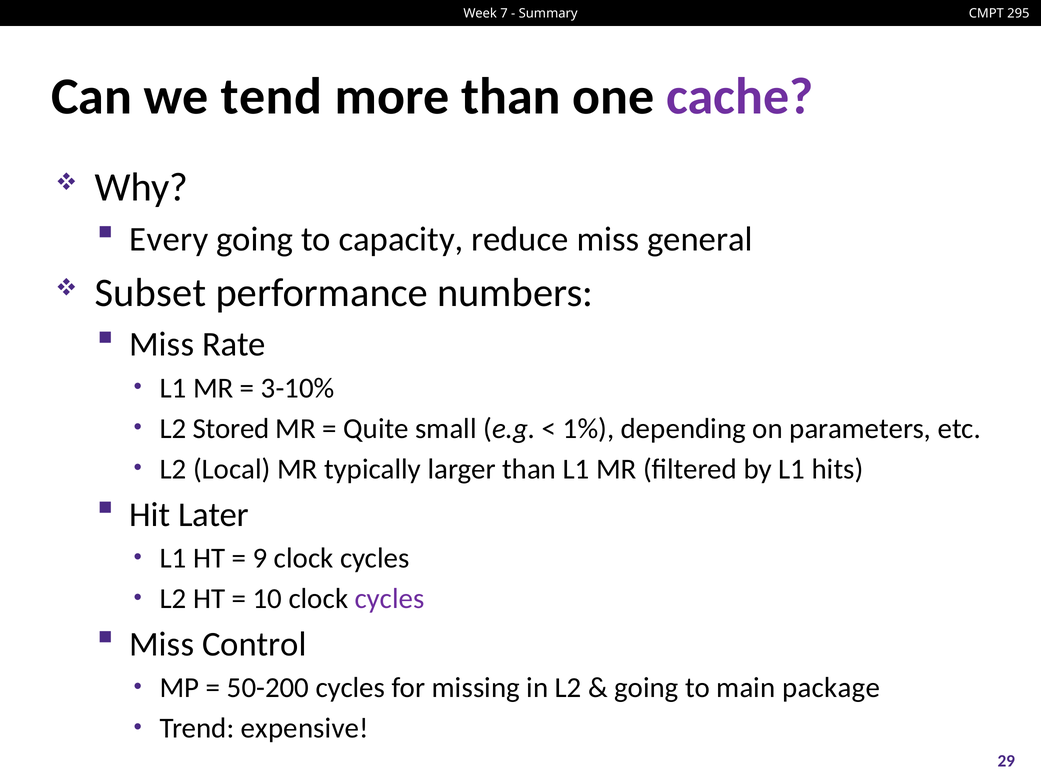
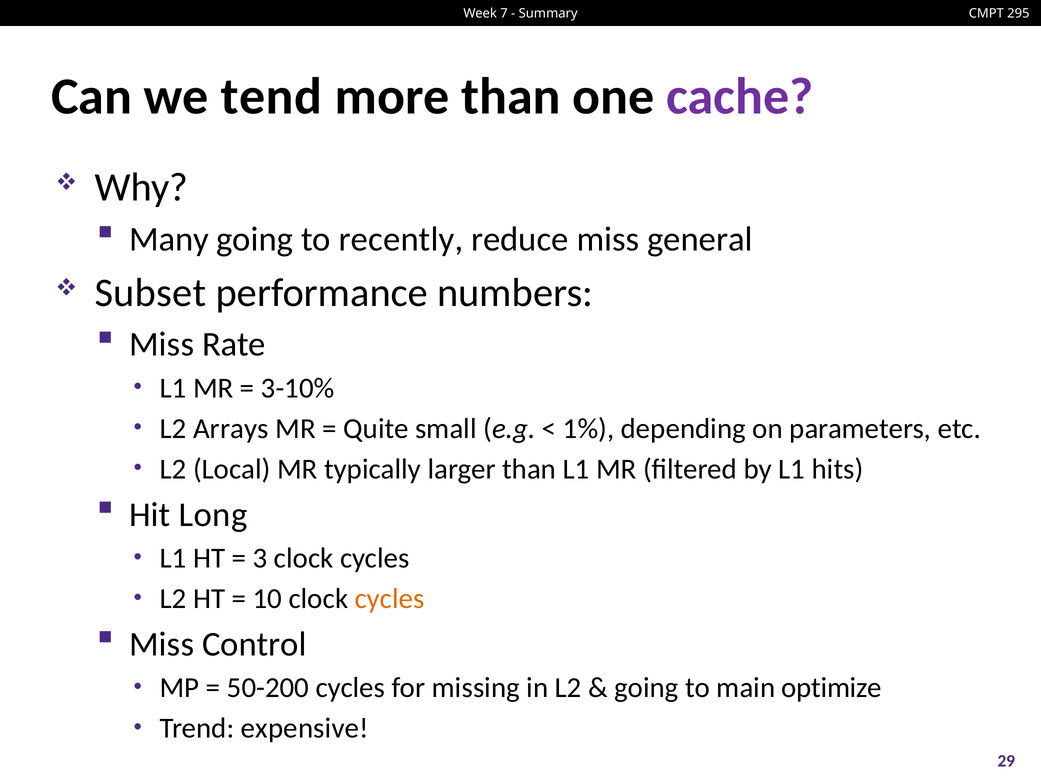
Every: Every -> Many (169, 239)
capacity: capacity -> recently (401, 239)
Stored: Stored -> Arrays (231, 428)
Later: Later -> Long (213, 514)
9: 9 -> 3 (260, 558)
cycles colour: purple -> orange (390, 598)
package: package -> optimize (832, 688)
